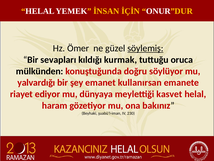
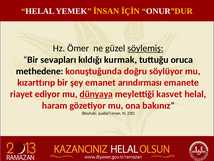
mülkünden: mülkünden -> methedene (40, 71)
yalvardığı: yalvardığı -> kızarttırıp (36, 82)
kullanırsan: kullanırsan -> arındırması (140, 82)
dünyaya underline: none -> present (96, 94)
